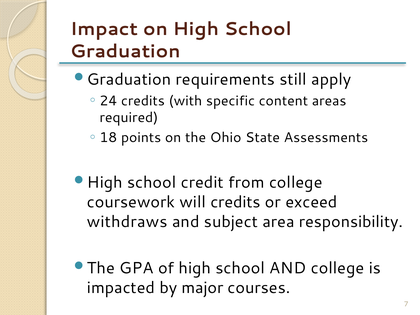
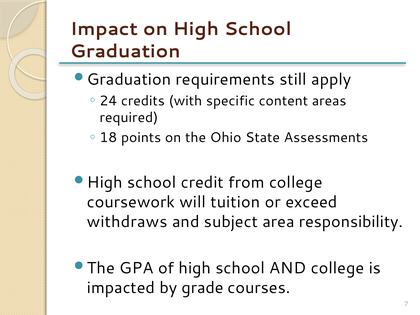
will credits: credits -> tuition (235, 202)
major: major -> grade (203, 288)
